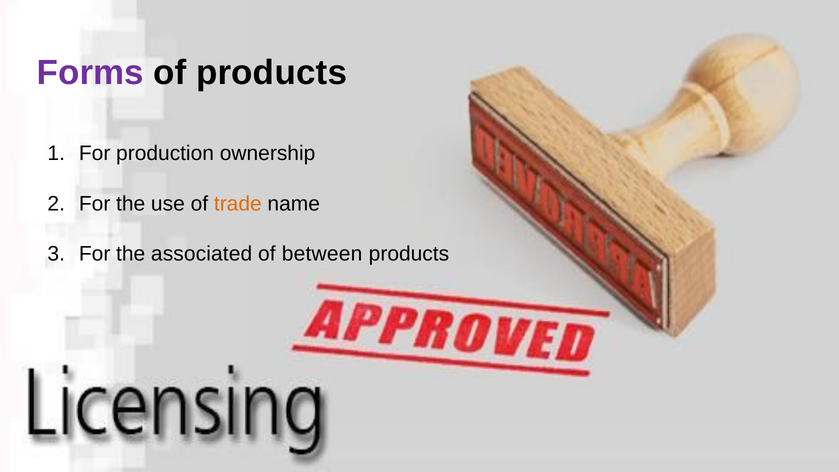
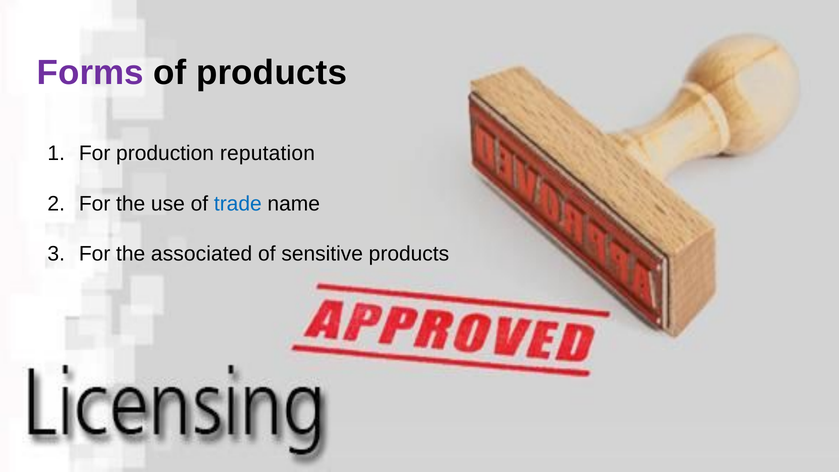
ownership: ownership -> reputation (267, 153)
trade colour: orange -> blue (238, 204)
between: between -> sensitive (322, 254)
